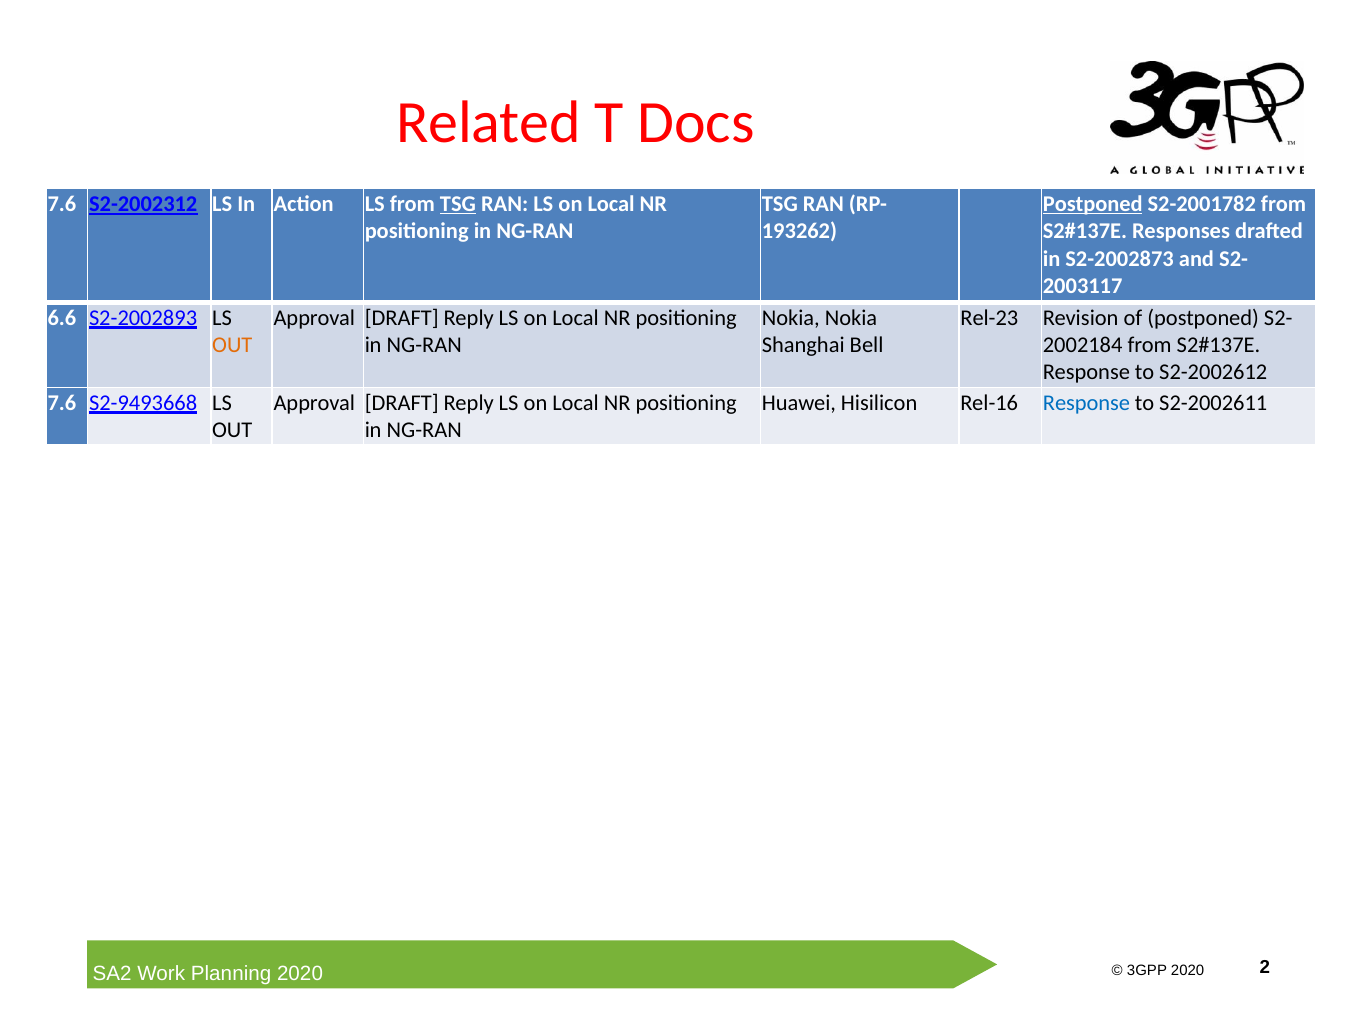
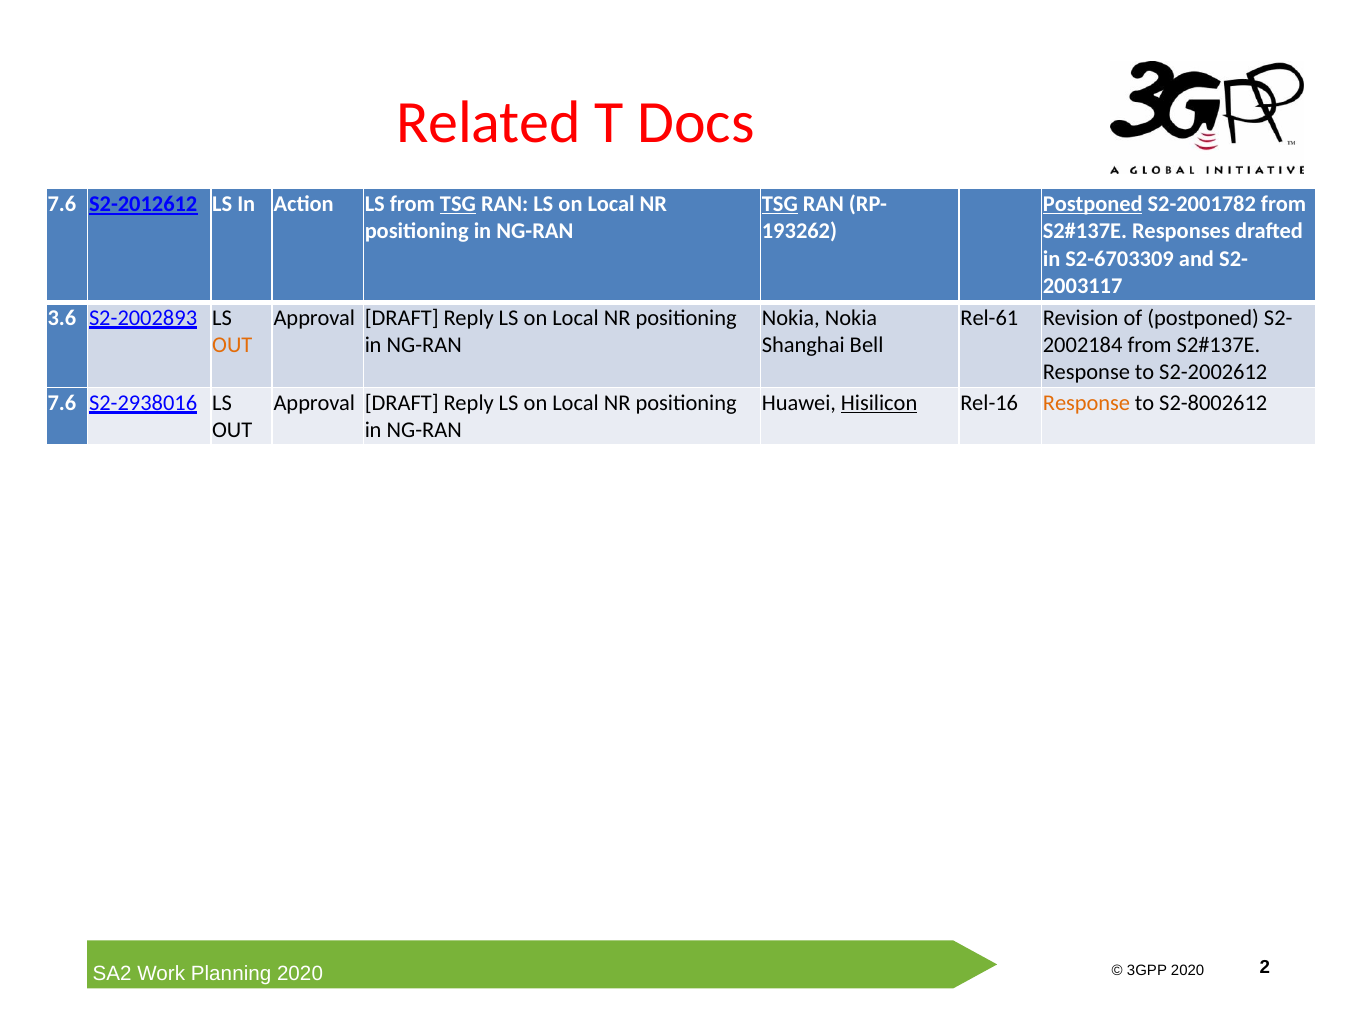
S2-2002312: S2-2002312 -> S2-2012612 (143, 204)
TSG underline: none -> present (780, 204)
S2-2002873: S2-2002873 -> S2-6703309 (1120, 259)
6.6: 6.6 -> 3.6 (62, 318)
Rel-23: Rel-23 -> Rel-61 (989, 318)
S2-9493668: S2-9493668 -> S2-2938016 (143, 403)
Hisilicon underline: none -> present (879, 403)
Response colour: blue -> orange (1086, 403)
S2-2002611: S2-2002611 -> S2-8002612 (1213, 403)
